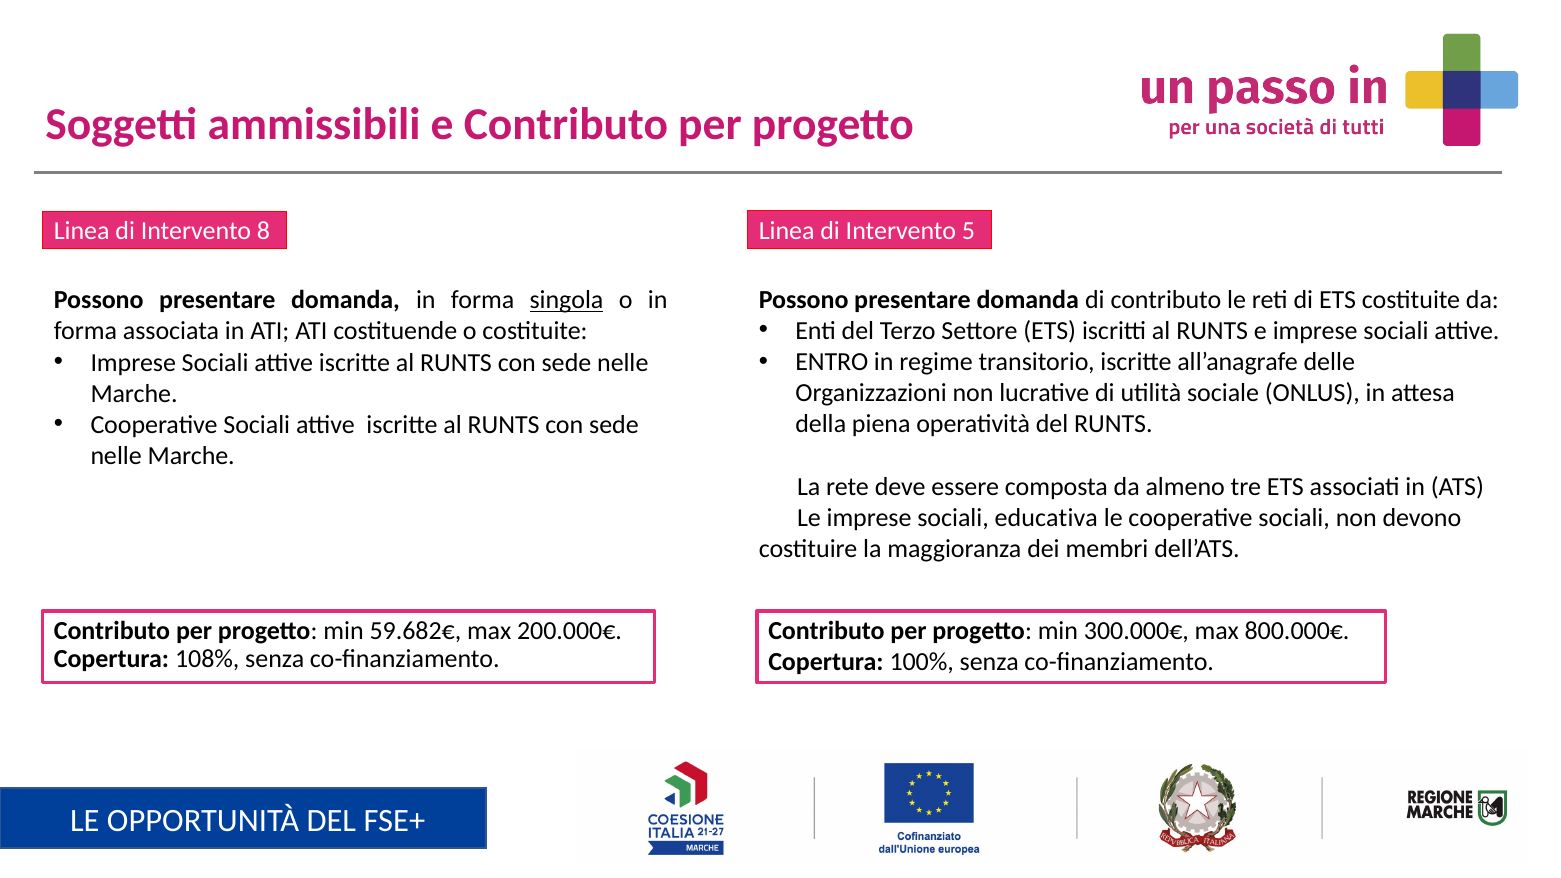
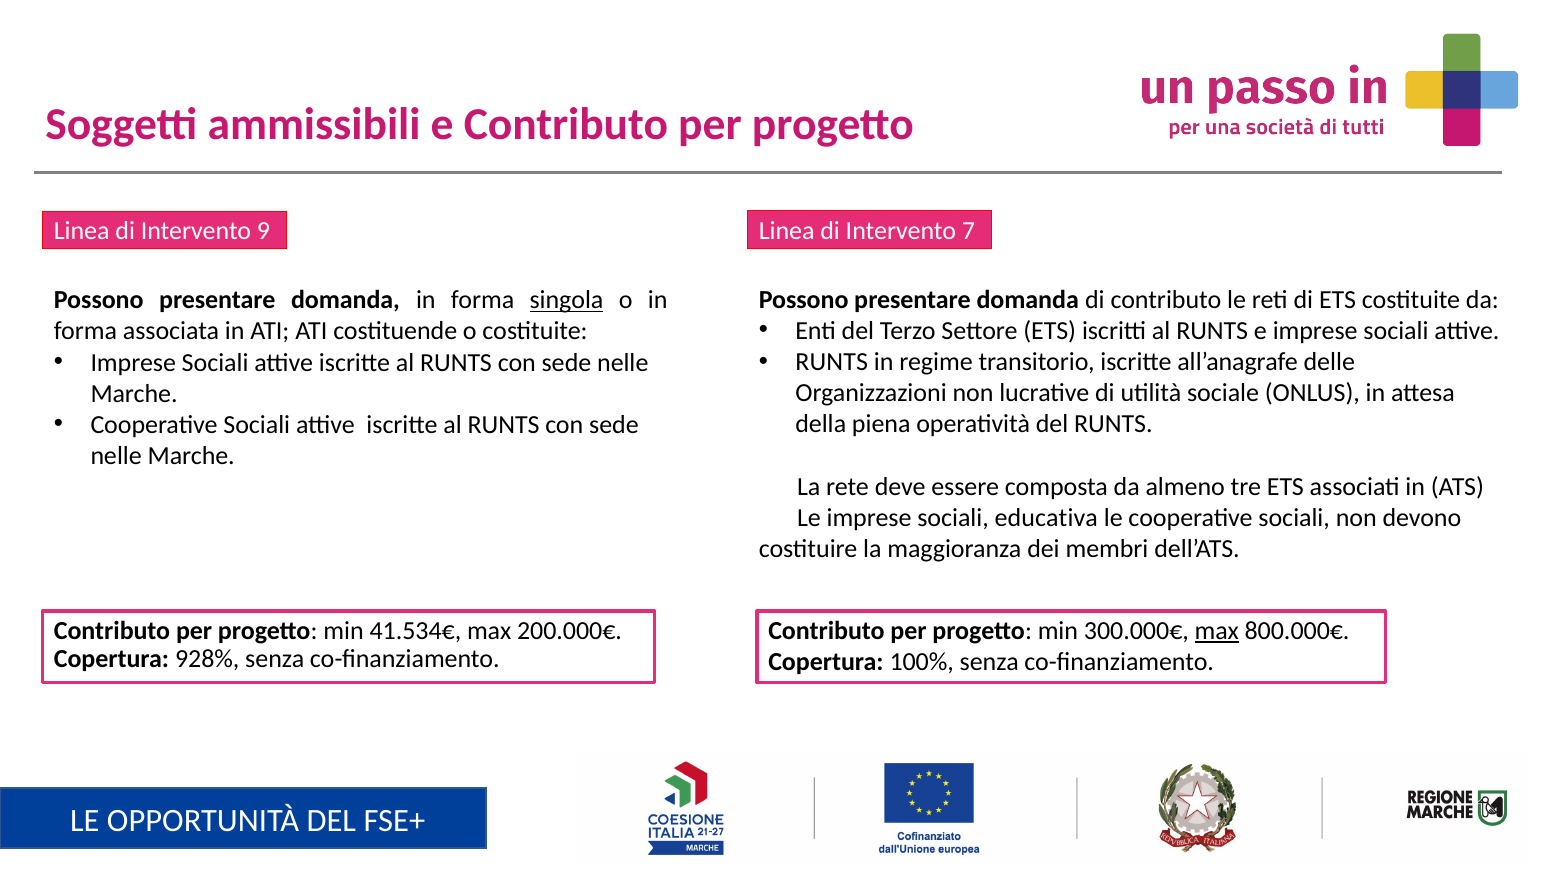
8: 8 -> 9 (263, 231)
5: 5 -> 7 (968, 231)
ENTRO: ENTRO -> RUNTS (832, 362)
59.682€: 59.682€ -> 41.534€ (415, 631)
max underline: none -> present (1217, 631)
108%: 108% -> 928% (207, 659)
